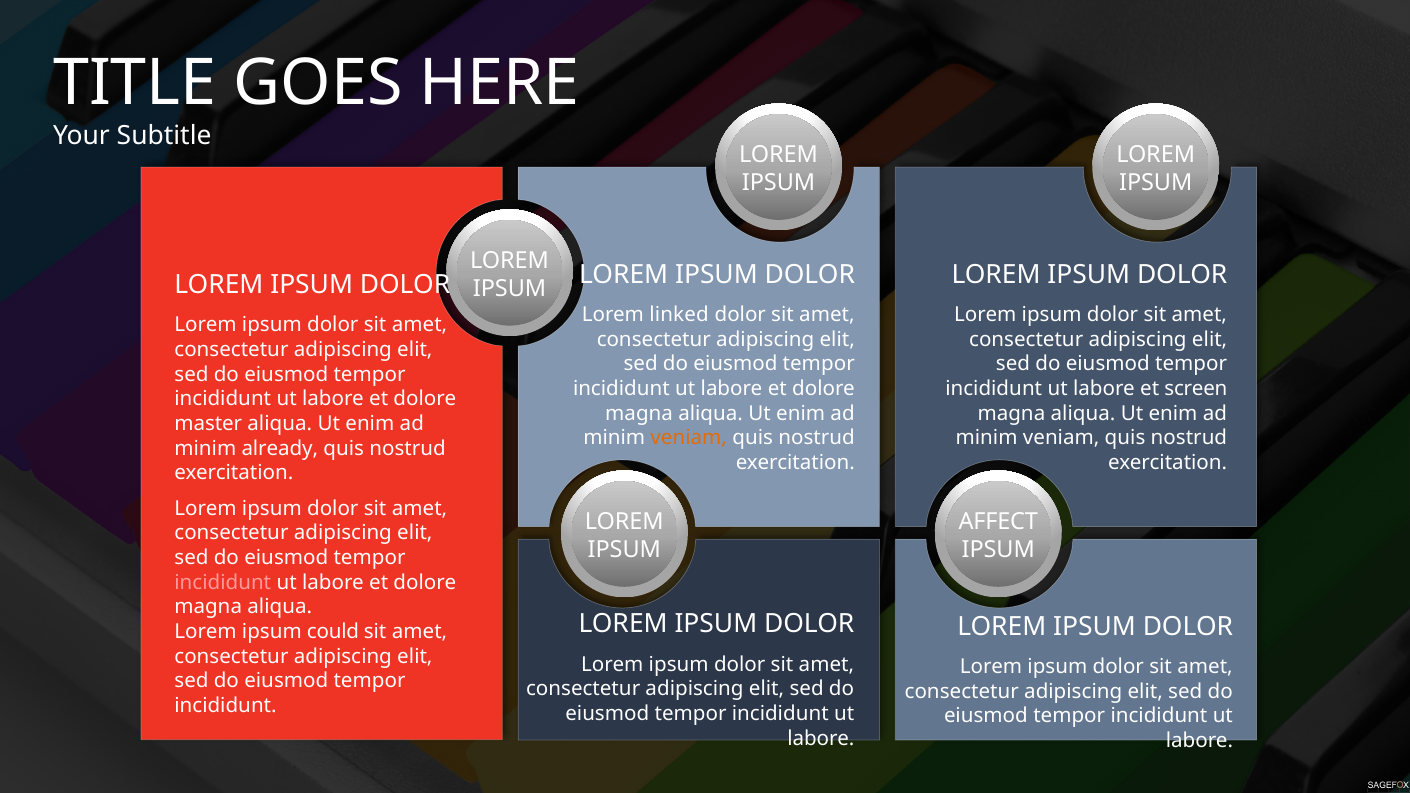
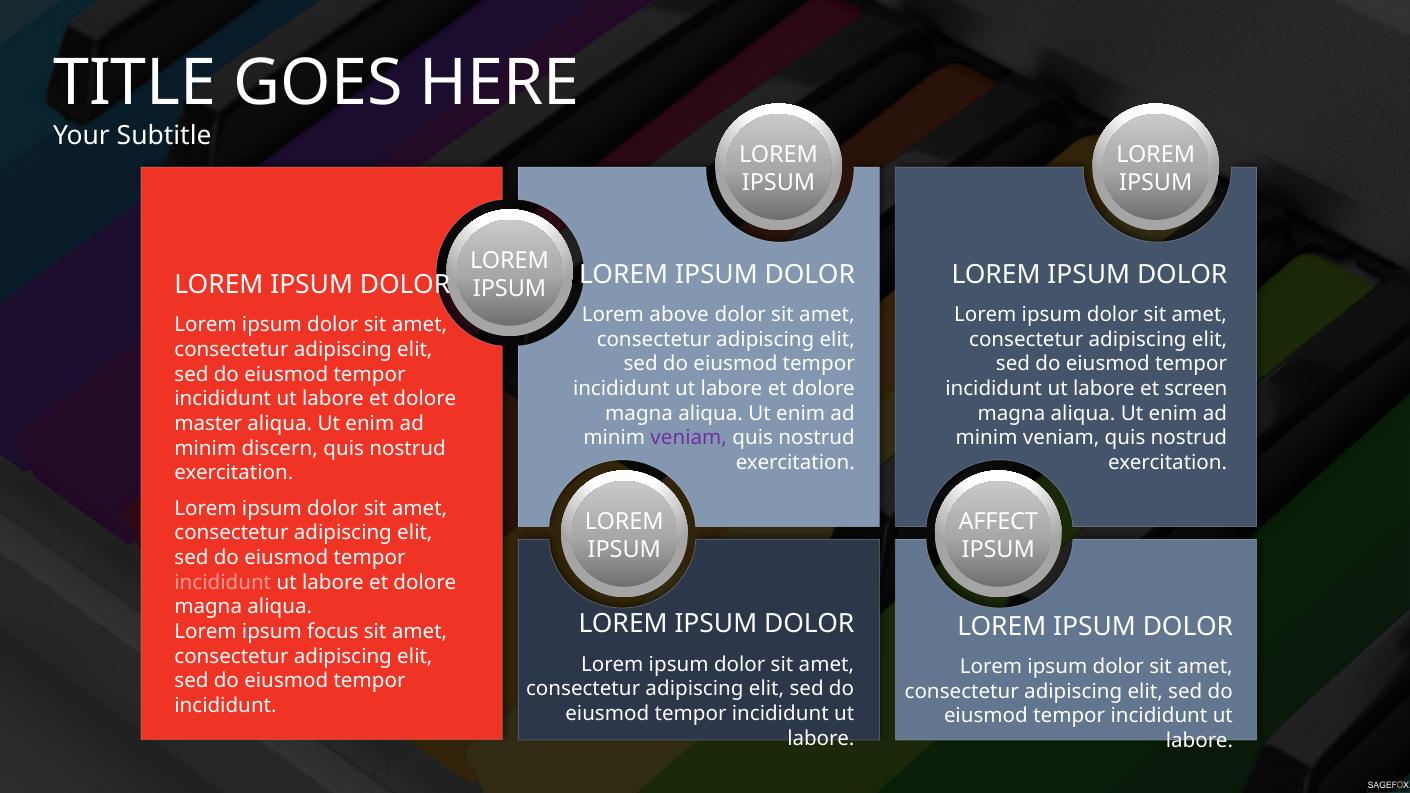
linked: linked -> above (679, 315)
veniam colour: orange -> purple (689, 438)
already: already -> discern (280, 448)
could: could -> focus (333, 632)
